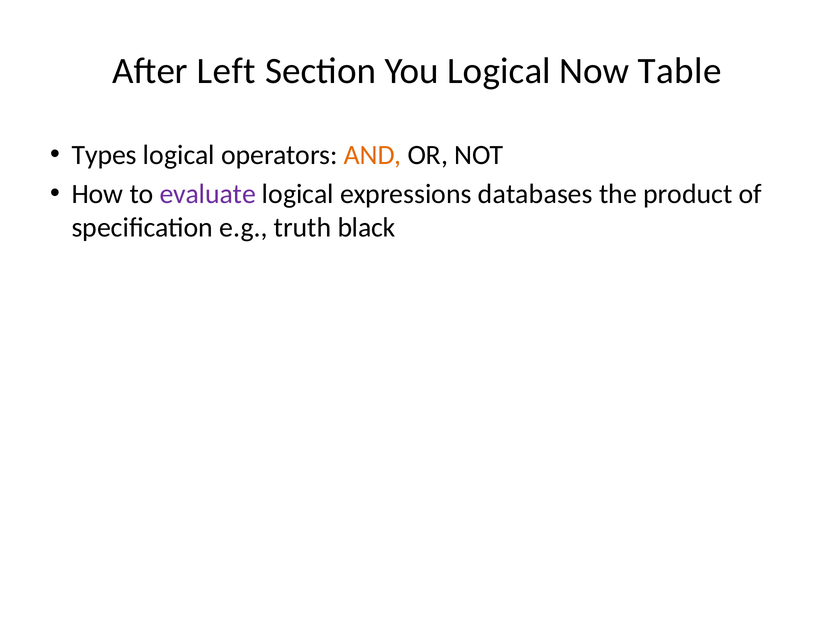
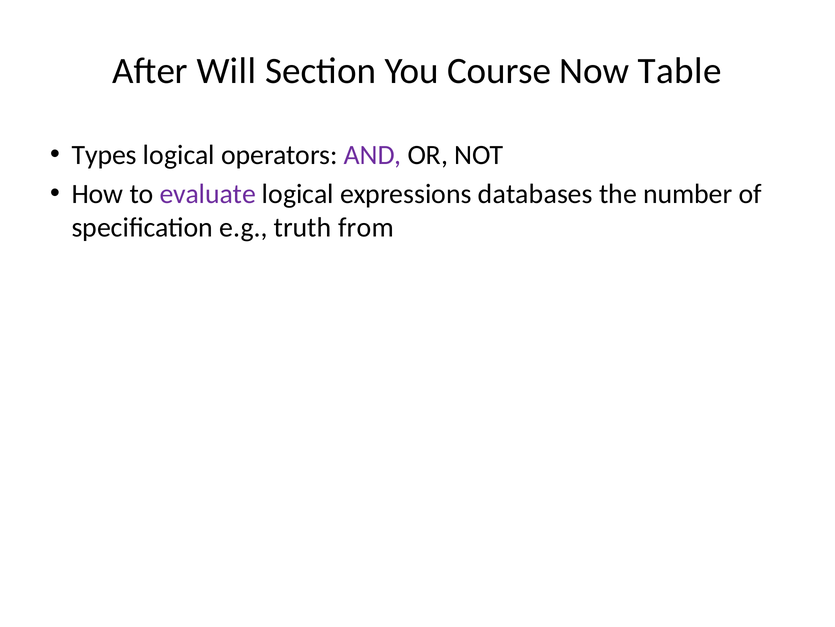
Left: Left -> Will (226, 71)
You Logical: Logical -> Course (499, 71)
AND colour: orange -> purple (373, 155)
product: product -> number (688, 194)
black: black -> from (366, 227)
